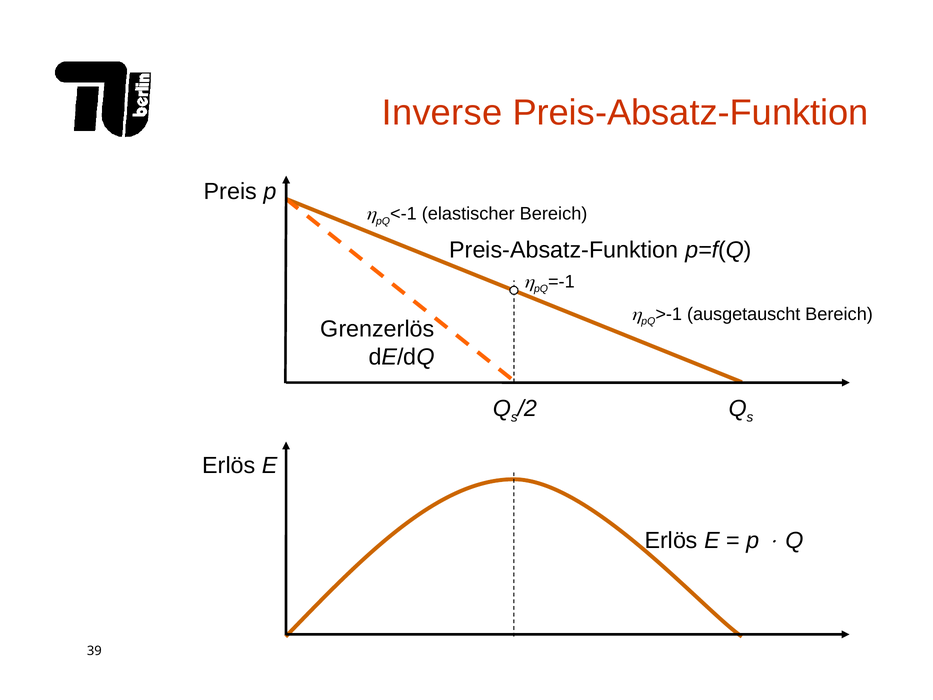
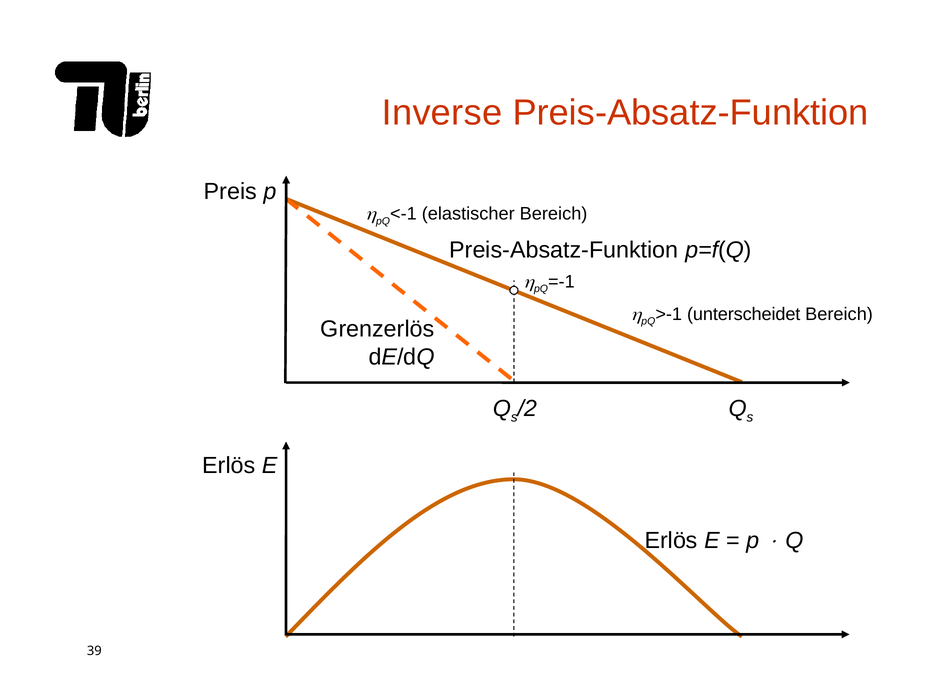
ausgetauscht: ausgetauscht -> unterscheidet (744, 314)
